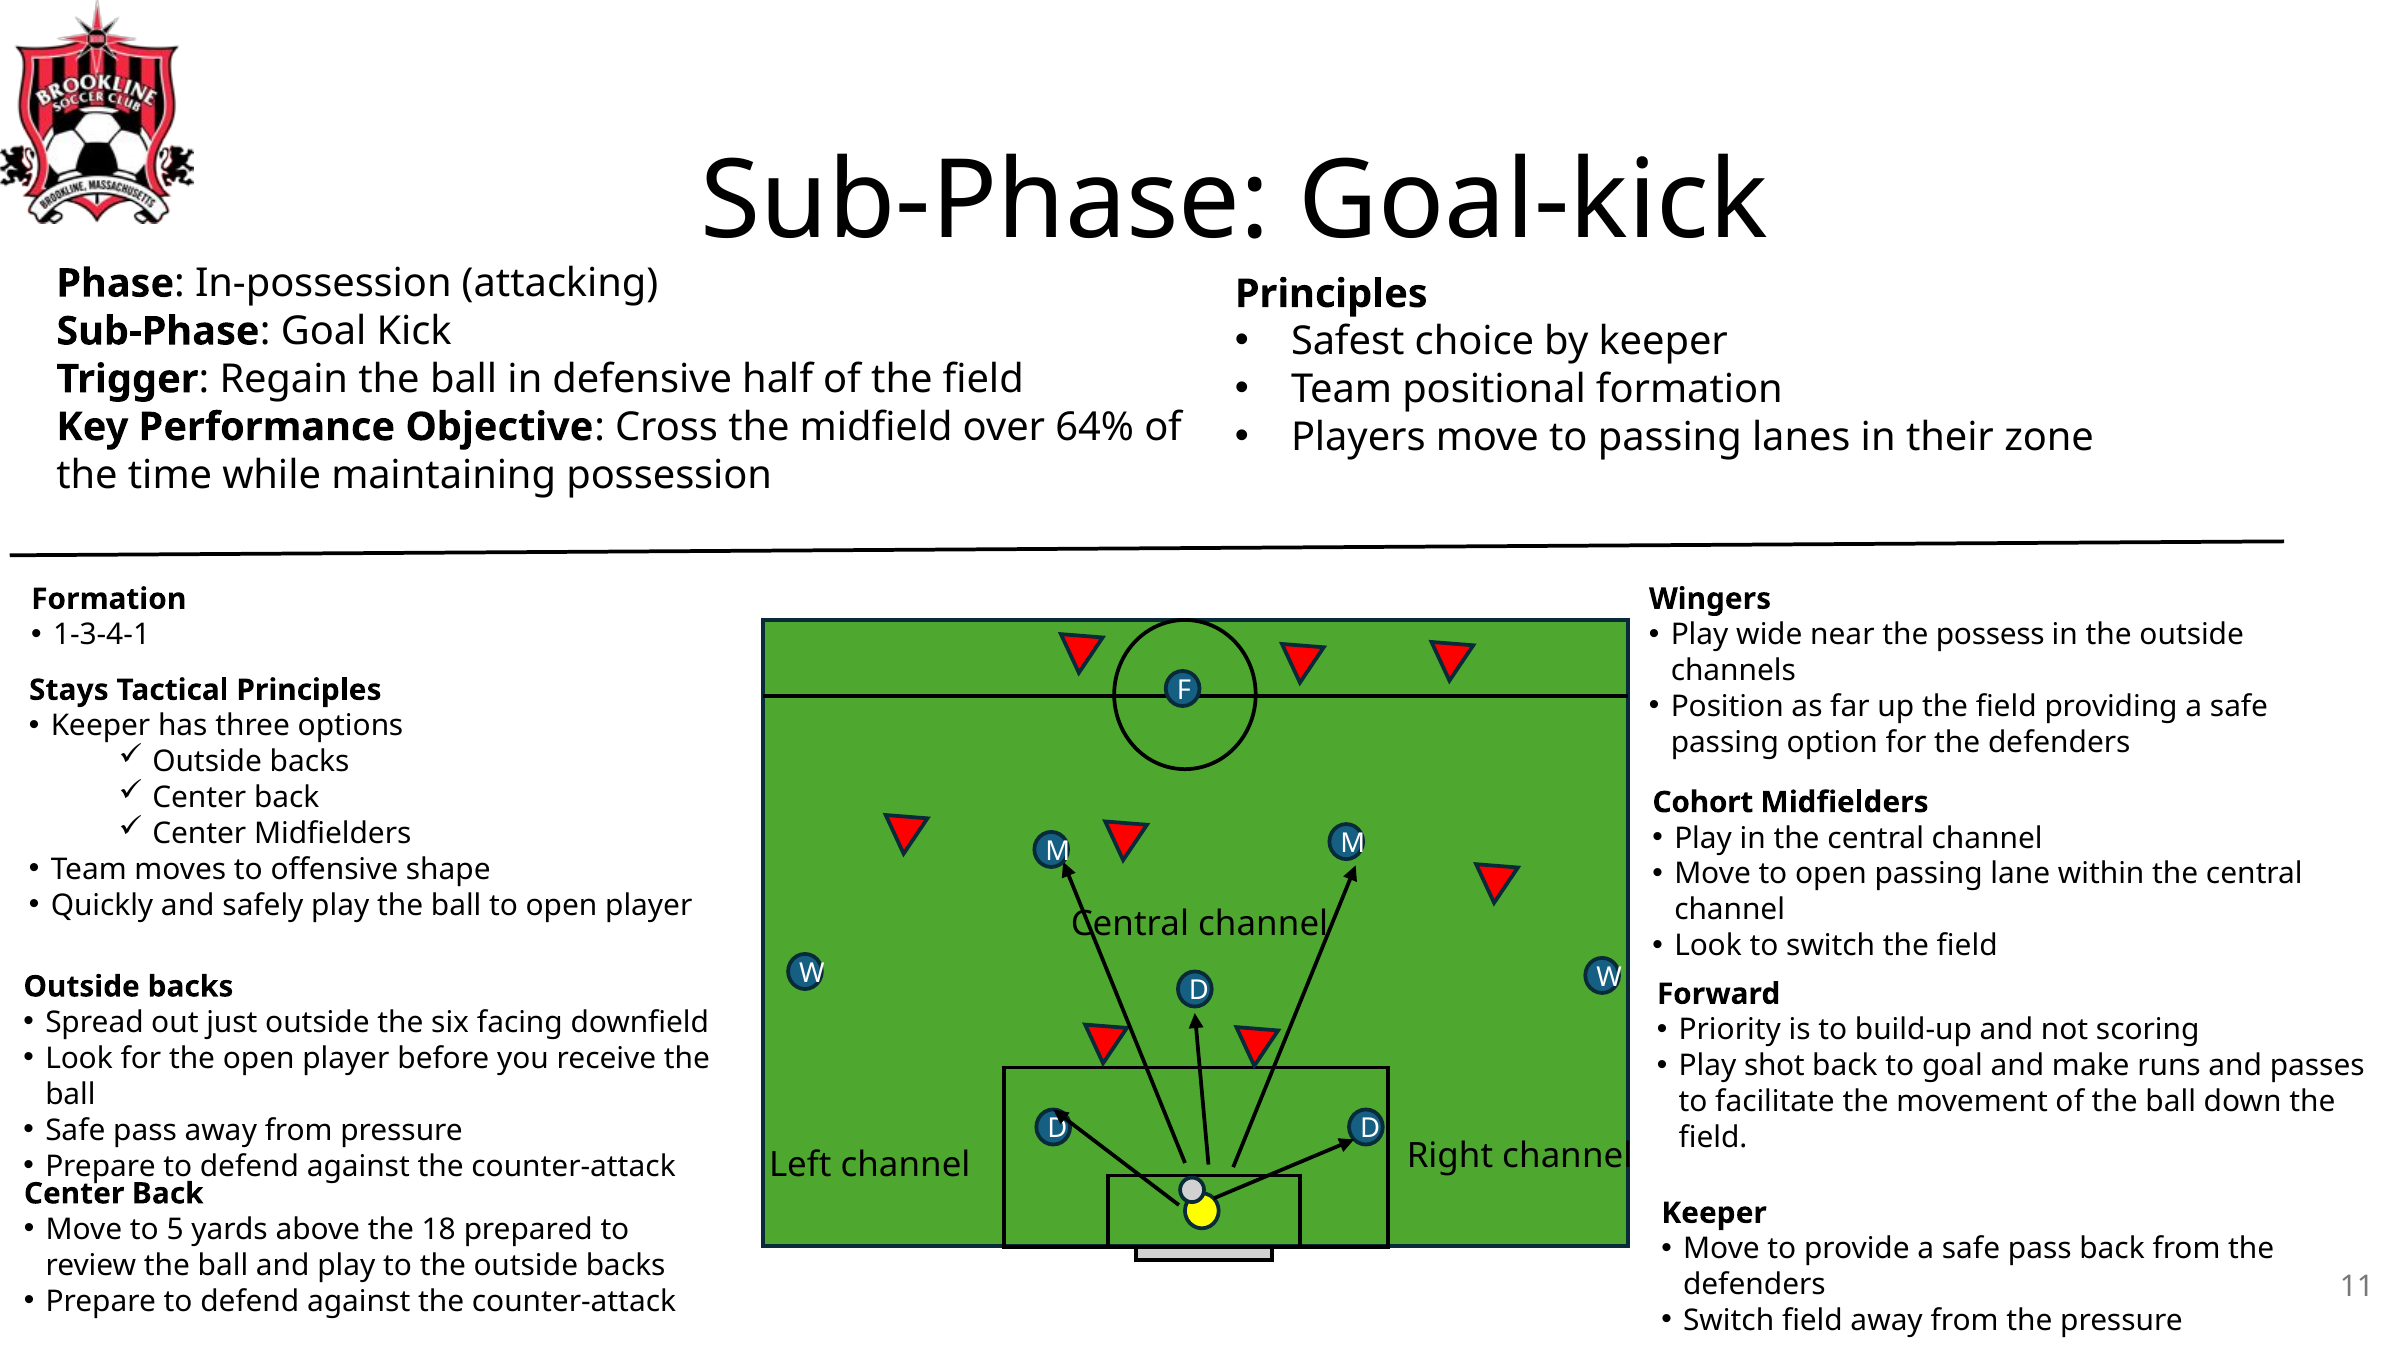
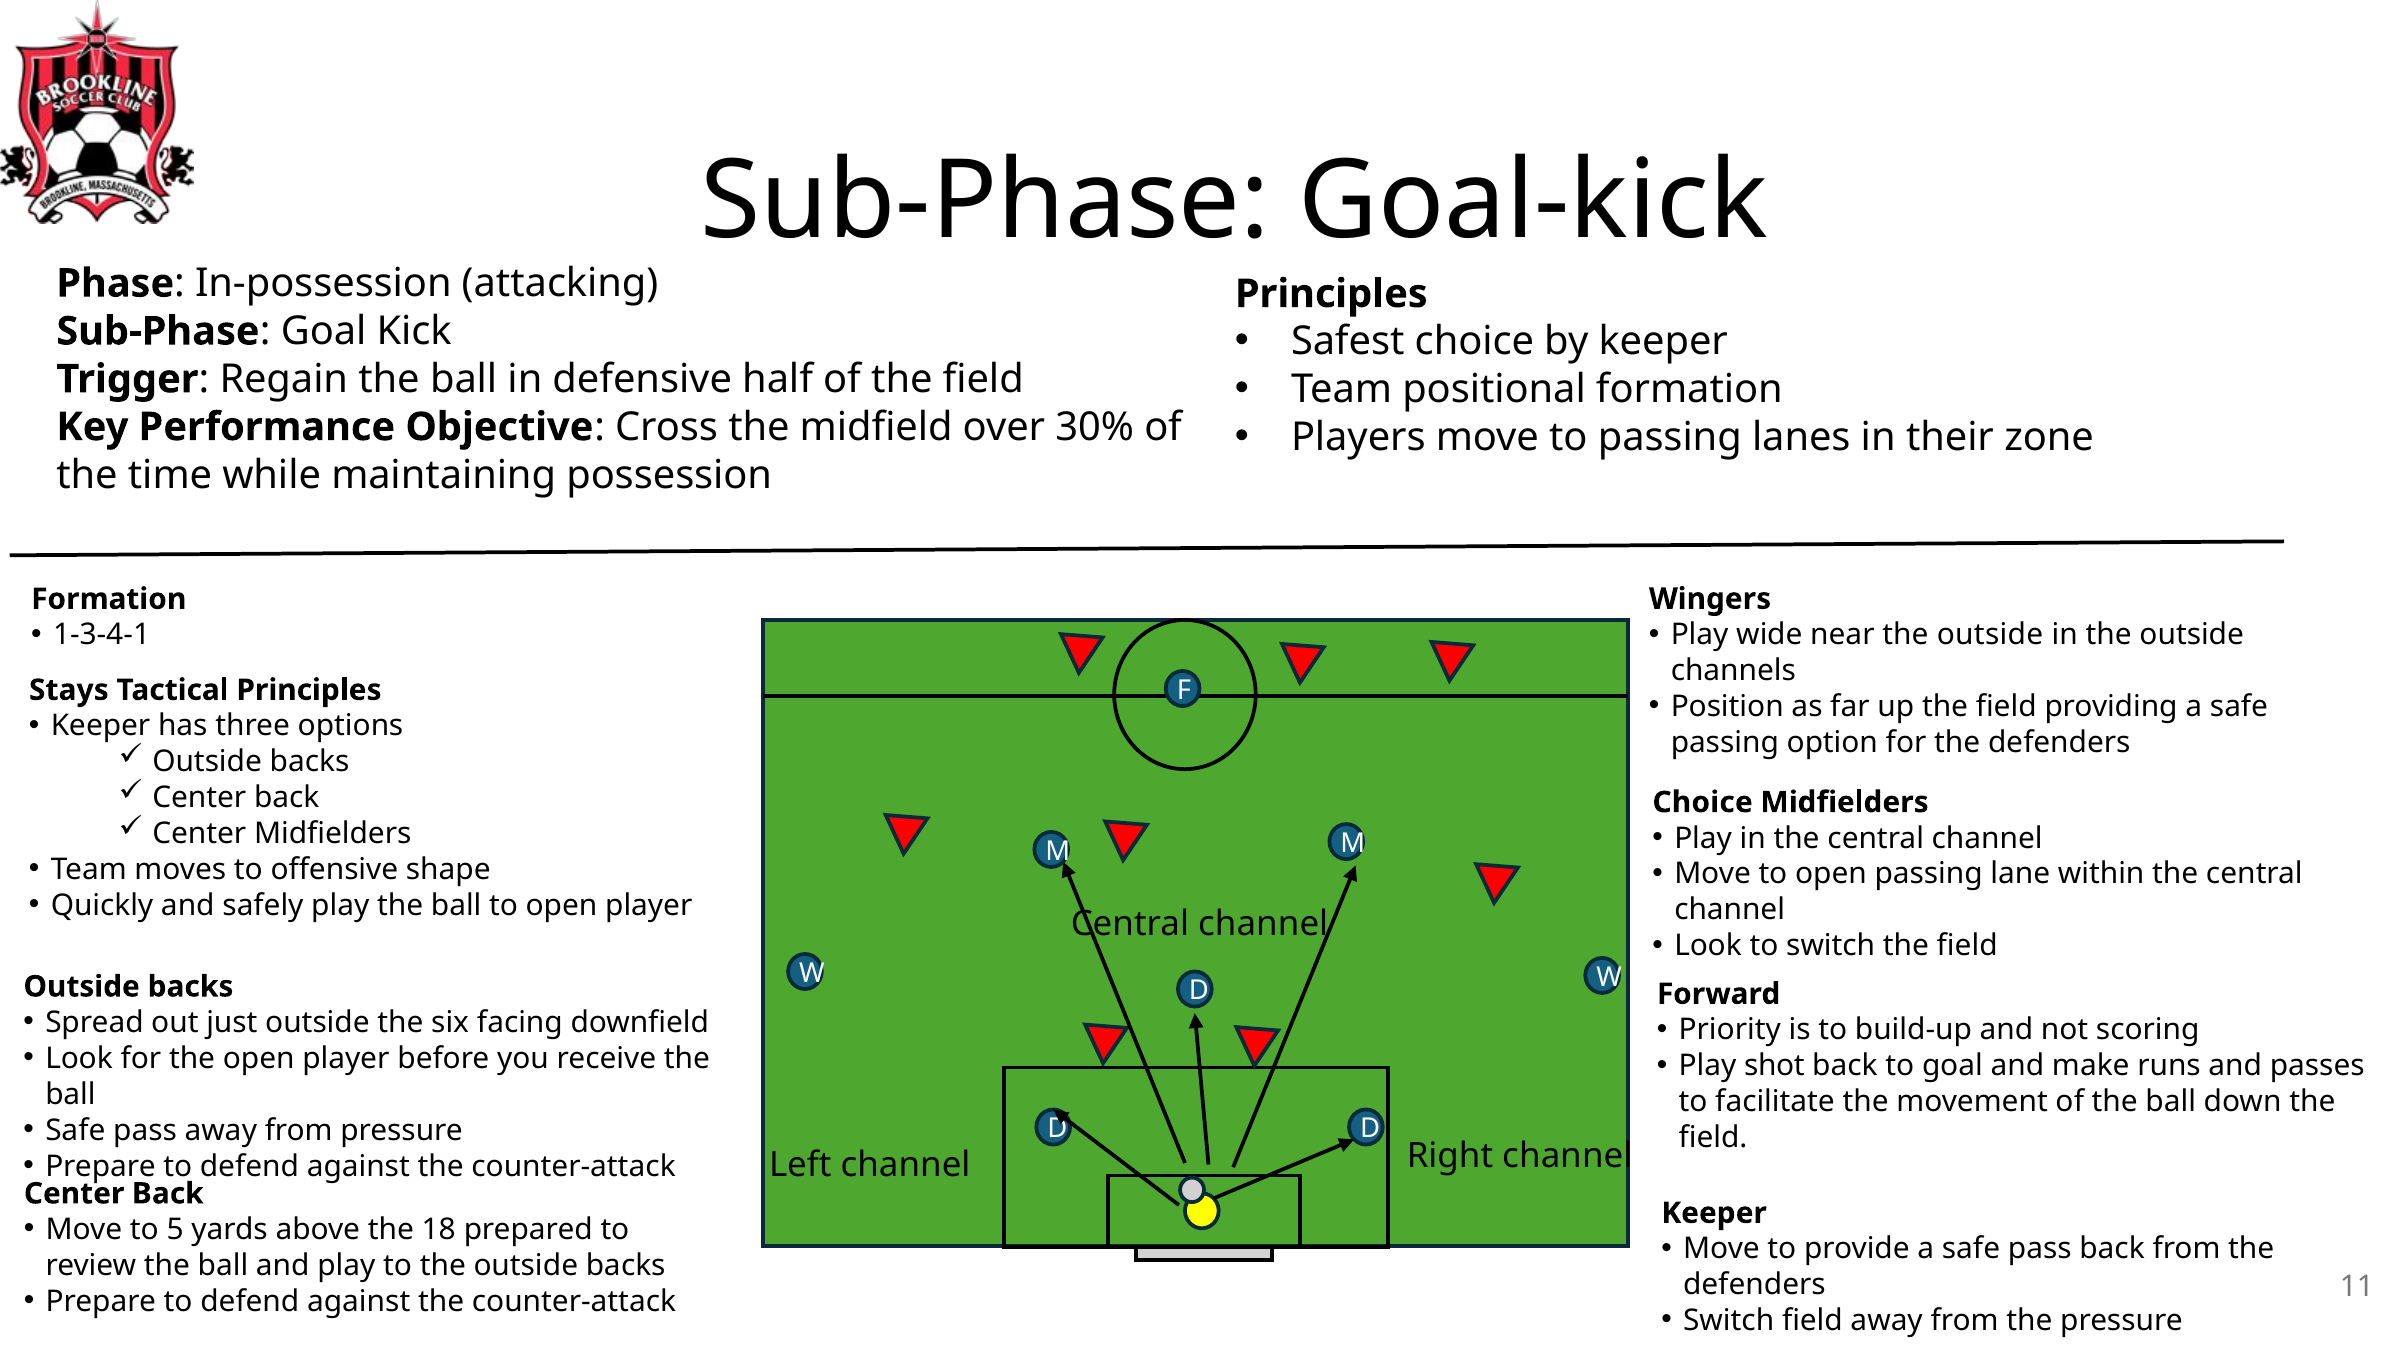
64%: 64% -> 30% (1095, 427)
near the possess: possess -> outside (1990, 635)
Cohort: Cohort -> Choice (1703, 802)
